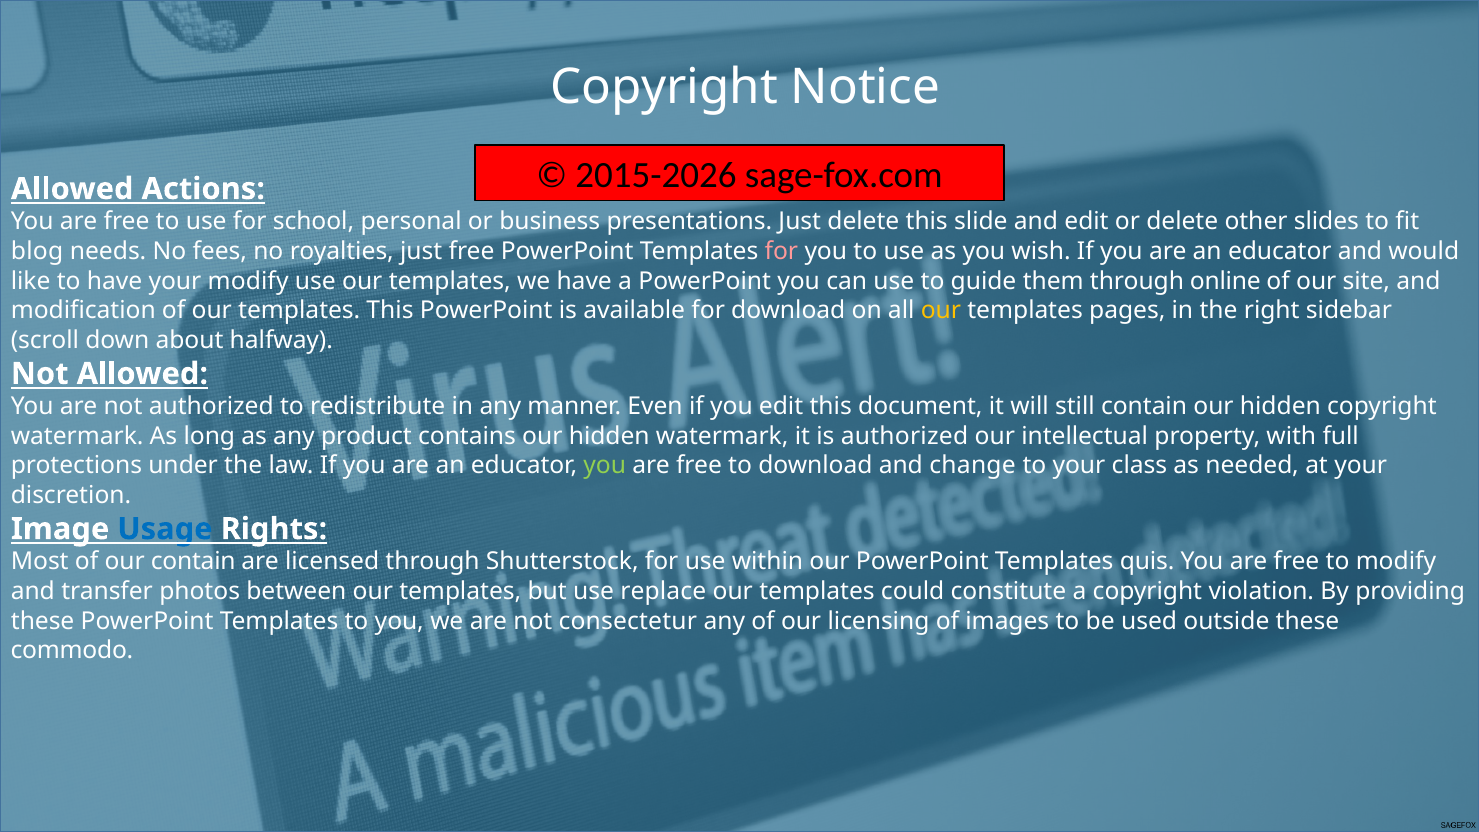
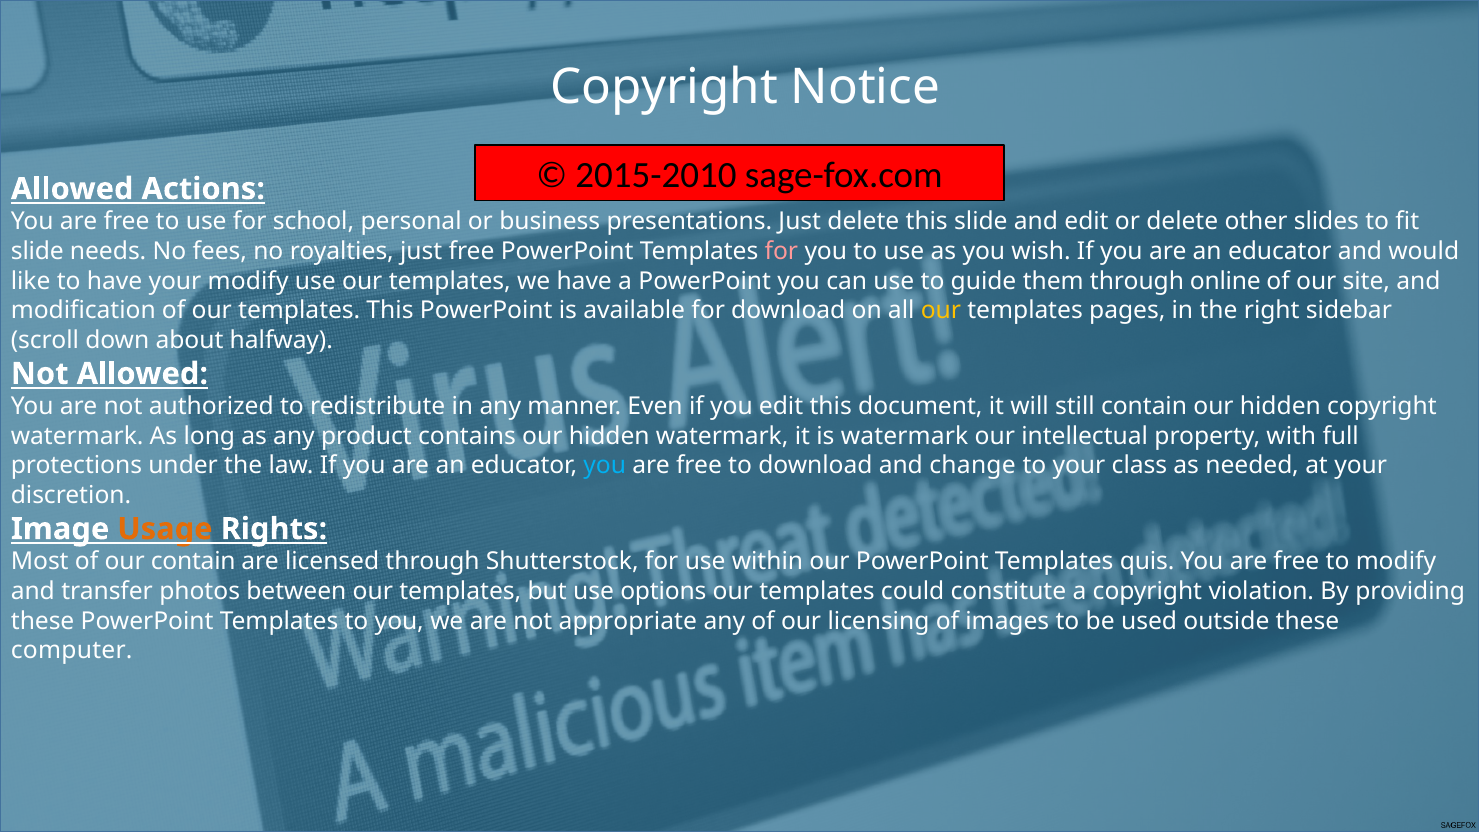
2015-2026: 2015-2026 -> 2015-2010 (656, 175)
blog: blog -> slide (37, 251)
is authorized: authorized -> watermark (905, 436)
you colour: light green -> light blue (605, 466)
Usage colour: blue -> orange (165, 529)
replace: replace -> options (663, 591)
consectetur: consectetur -> appropriate (628, 621)
commodo: commodo -> computer (72, 651)
